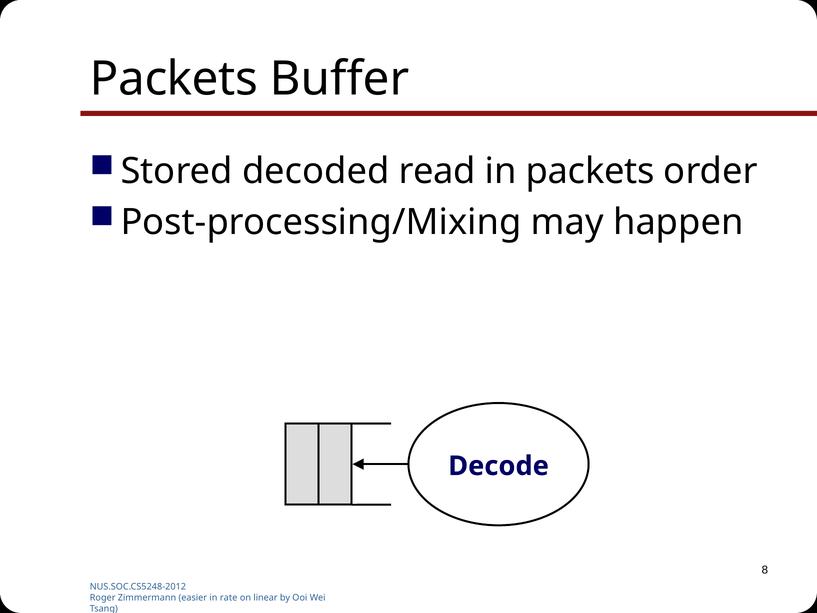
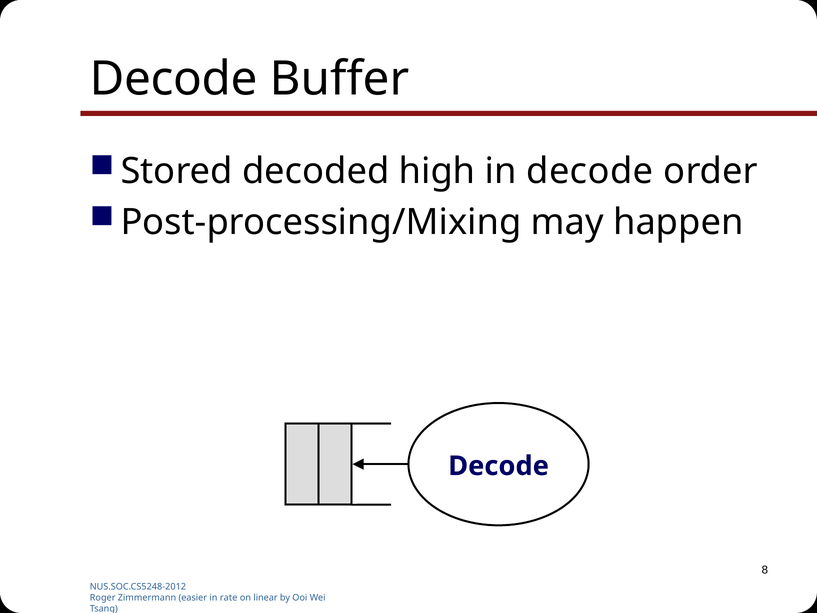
Packets: Packets -> Decode (174, 79)
read: read -> high (437, 171)
in packets: packets -> decode (590, 171)
